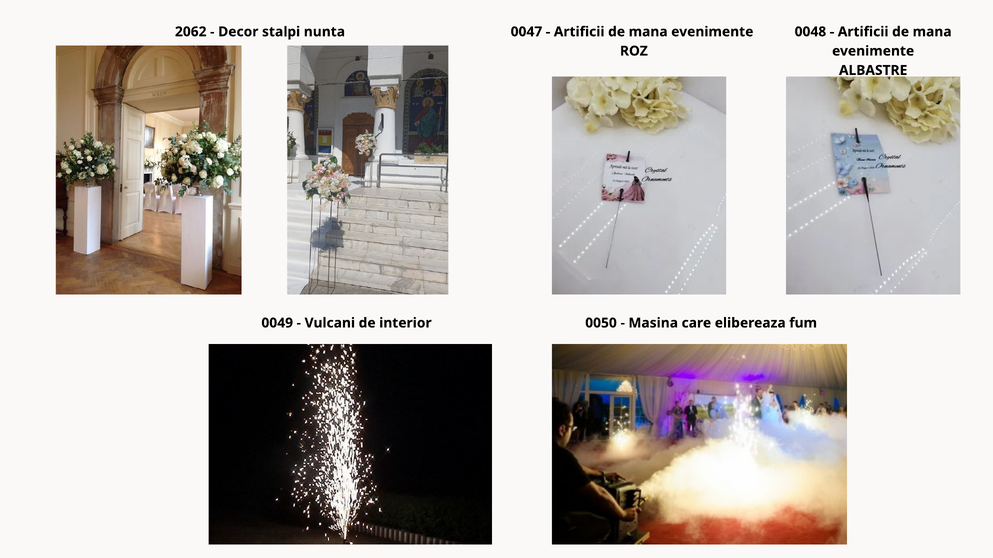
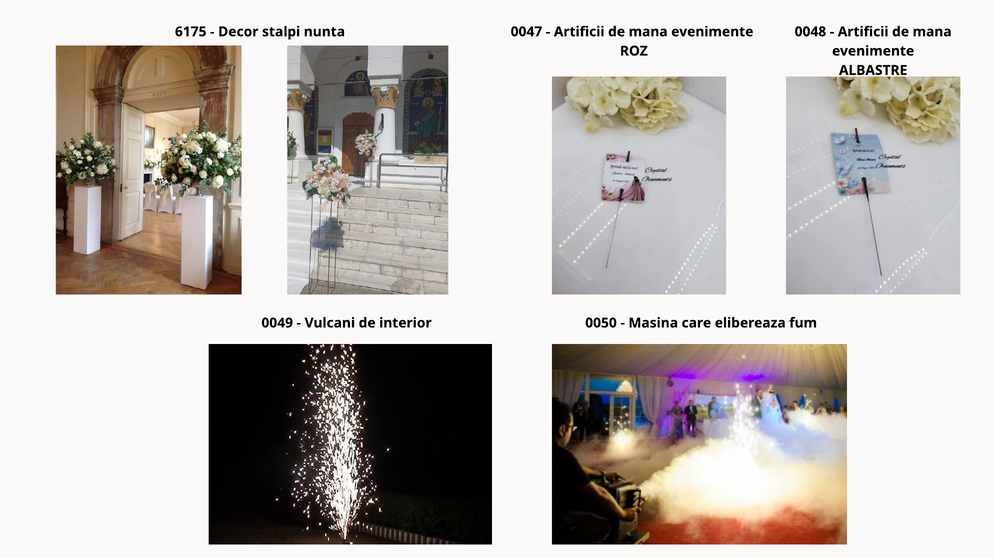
2062: 2062 -> 6175 (191, 32)
